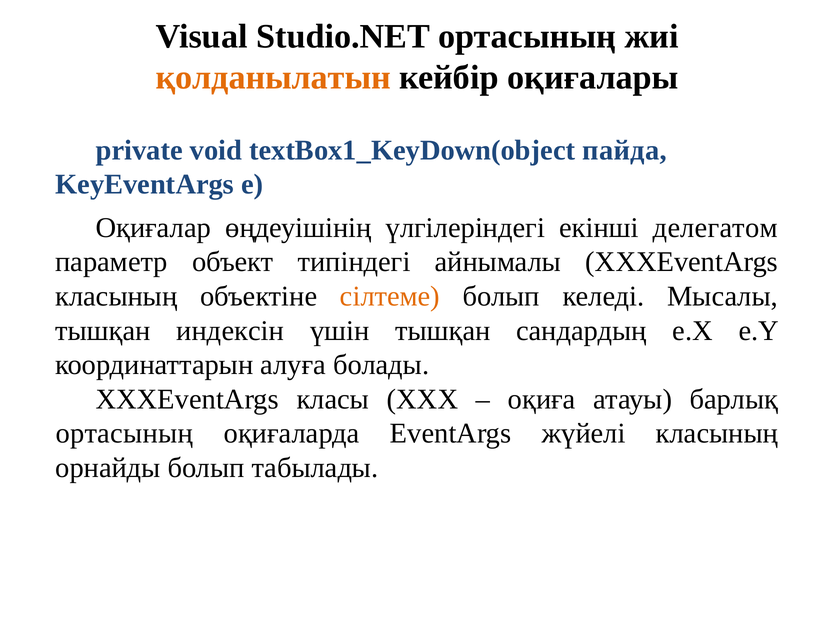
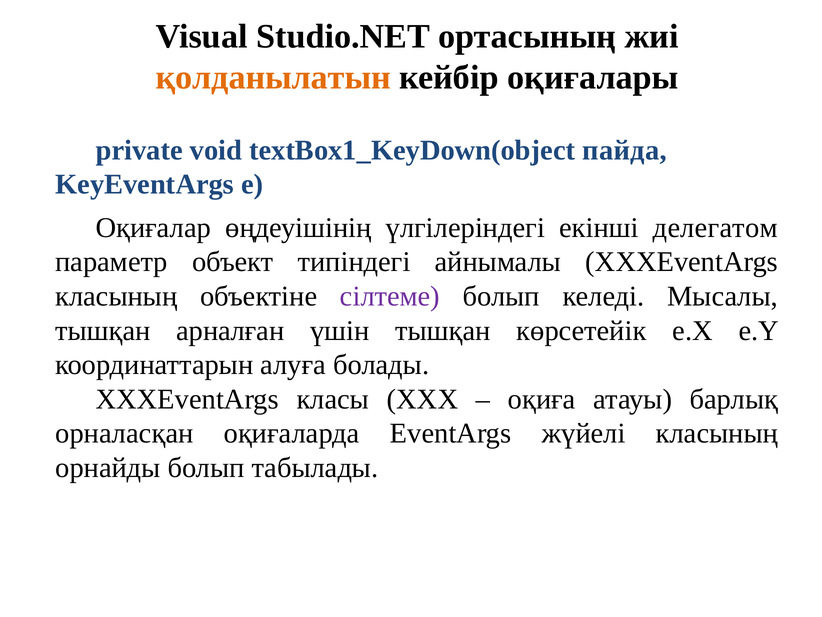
сілтеме colour: orange -> purple (390, 296)
индексін: индексін -> арналған (230, 330)
сандардың: сандардың -> көрсетейік (581, 330)
ортасының: ортасының -> орналасқан (124, 433)
